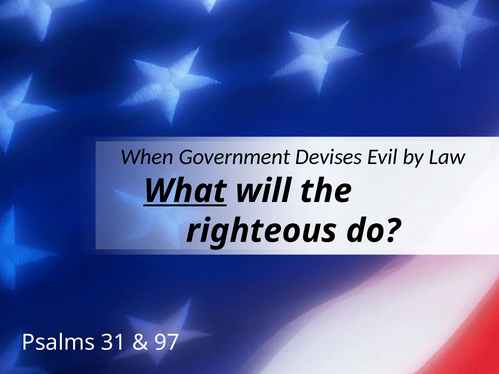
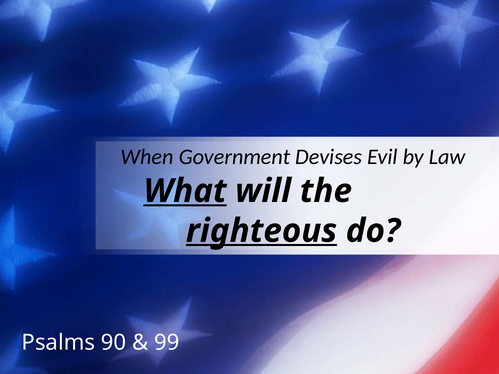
righteous underline: none -> present (261, 231)
31: 31 -> 90 (114, 343)
97: 97 -> 99 (167, 343)
